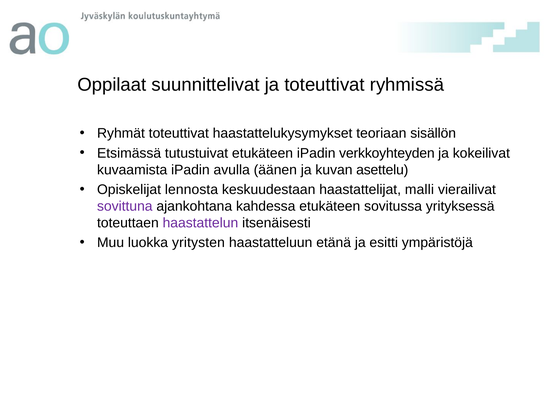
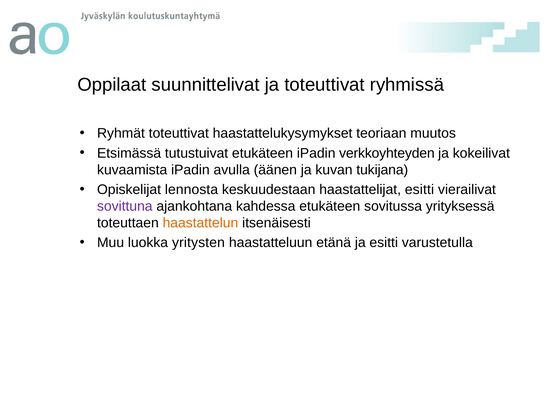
sisällön: sisällön -> muutos (433, 133)
asettelu: asettelu -> tukijana (382, 170)
haastattelijat malli: malli -> esitti (419, 190)
haastattelun colour: purple -> orange (200, 223)
ympäristöjä: ympäristöjä -> varustetulla (437, 243)
